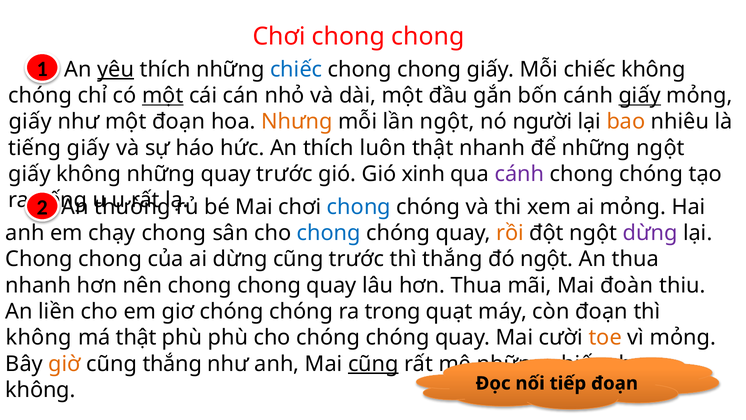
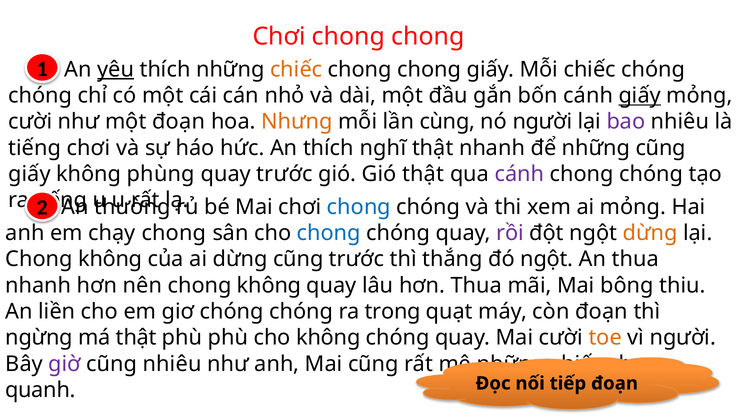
chiếc colour: blue -> orange (296, 69)
chiếc không: không -> chóng (653, 69)
một underline: present -> none (163, 95)
giấy: giấy -> cười (30, 122)
lần ngột: ngột -> cùng (447, 122)
bao colour: orange -> purple (626, 122)
tiếng giấy: giấy -> chơi (88, 148)
luôn: luôn -> nghĩ (383, 148)
những ngột: ngột -> cũng (661, 148)
không những: những -> phùng (161, 174)
Gió xinh: xinh -> thật (423, 174)
rồi colour: orange -> purple (510, 233)
dừng colour: purple -> orange (650, 233)
chong: chong -> không (110, 259)
nên chong chong: chong -> không (269, 285)
đoàn: đoàn -> bông (627, 285)
không: không -> ngừng (39, 337)
cho chóng: chóng -> không (328, 337)
vì mỏng: mỏng -> người (683, 337)
giờ colour: orange -> purple (65, 364)
cũng thắng: thắng -> nhiêu (172, 364)
cũng underline: present -> none (373, 364)
không: không -> quanh (40, 390)
